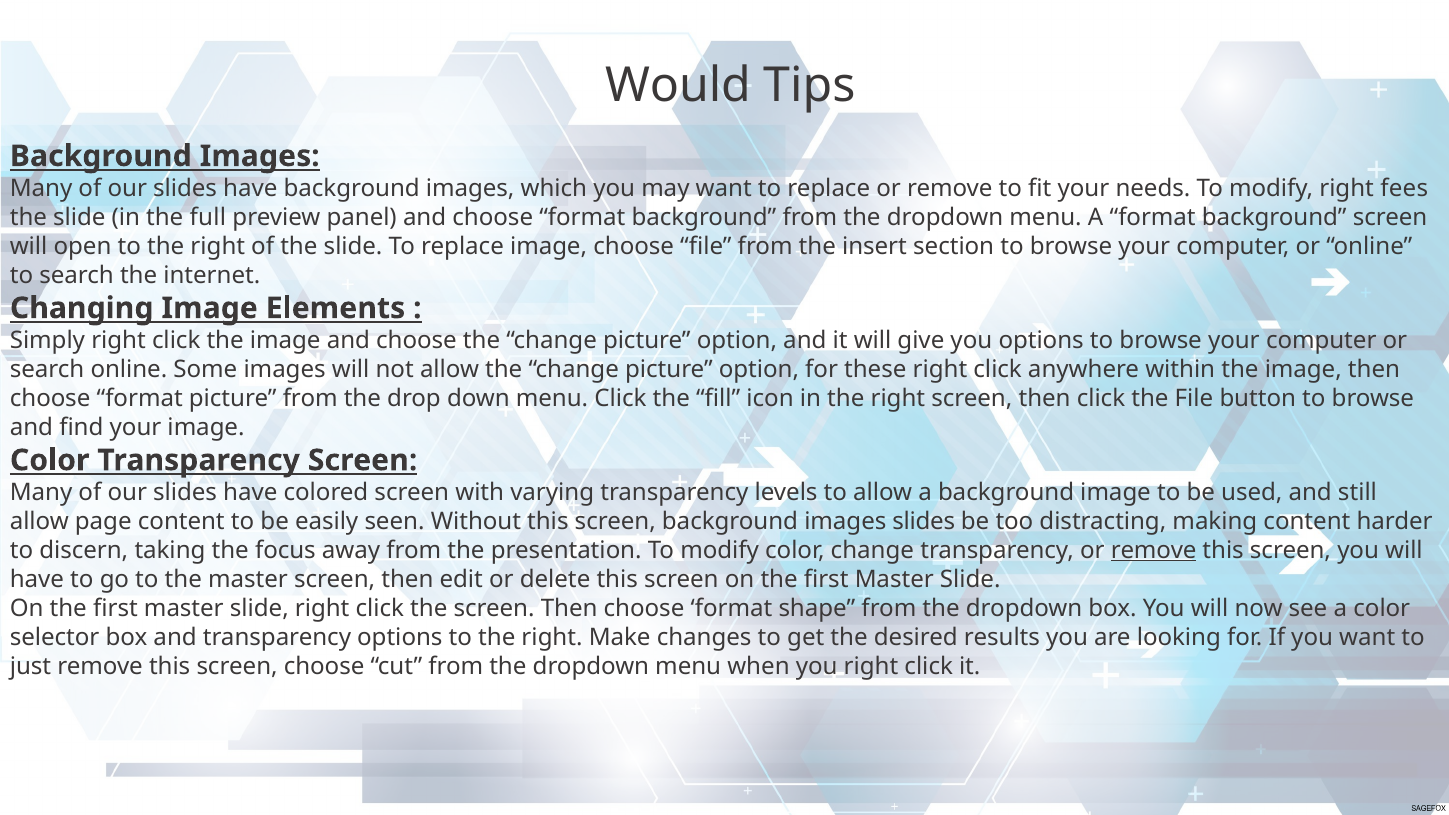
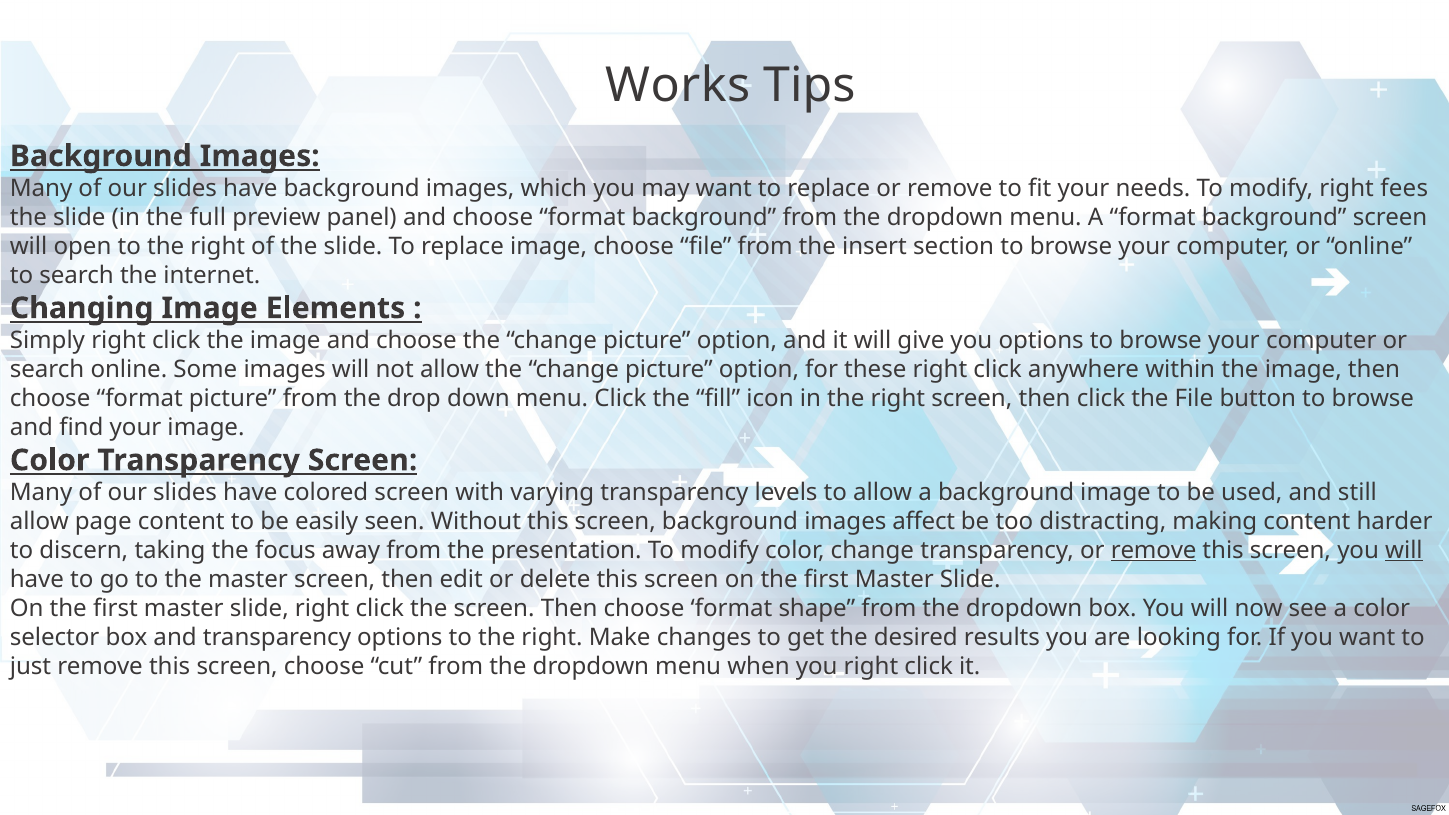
Would: Would -> Works (678, 85)
images slides: slides -> affect (924, 521)
will underline: none -> present (1404, 550)
